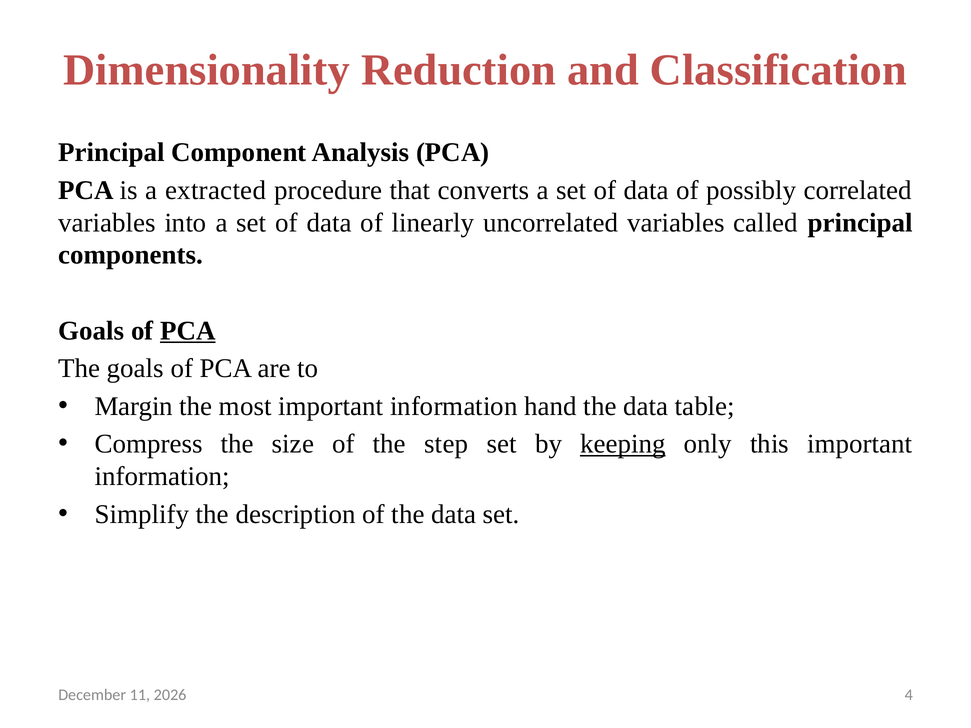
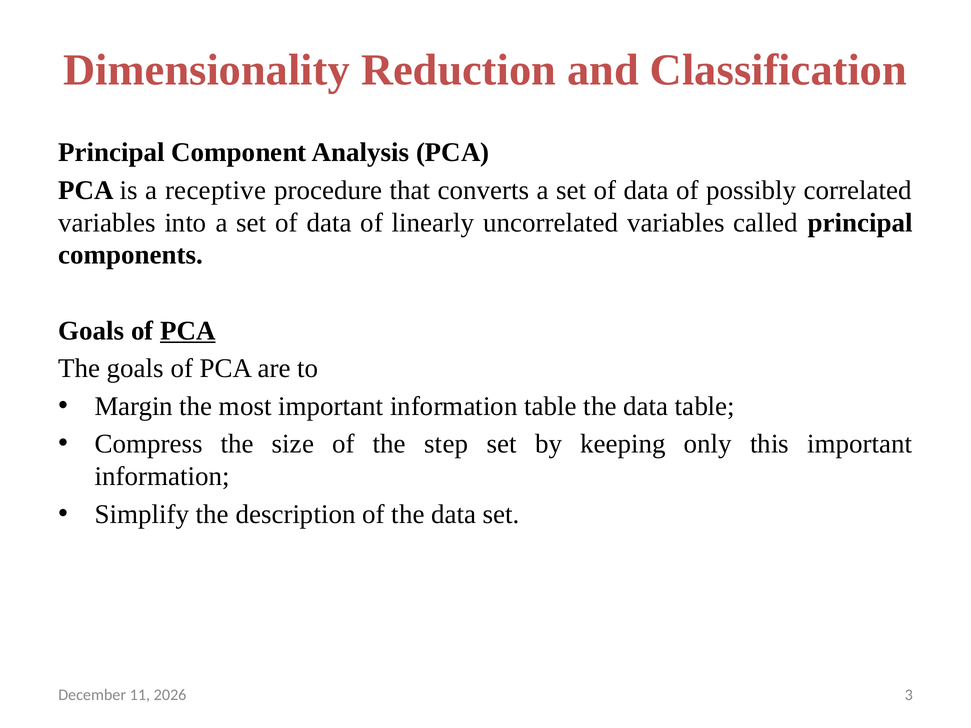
extracted: extracted -> receptive (216, 190)
information hand: hand -> table (551, 406)
keeping underline: present -> none (623, 444)
4: 4 -> 3 (909, 695)
